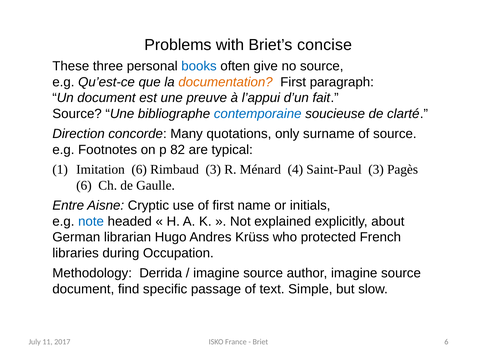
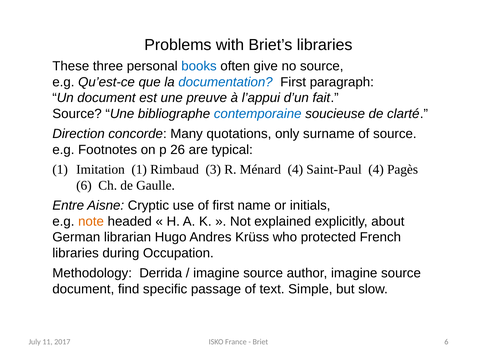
Briet’s concise: concise -> libraries (325, 45)
documentation colour: orange -> blue (226, 82)
82: 82 -> 26 (178, 150)
Imitation 6: 6 -> 1 (139, 169)
Saint-Paul 3: 3 -> 4 (376, 169)
note colour: blue -> orange (91, 221)
